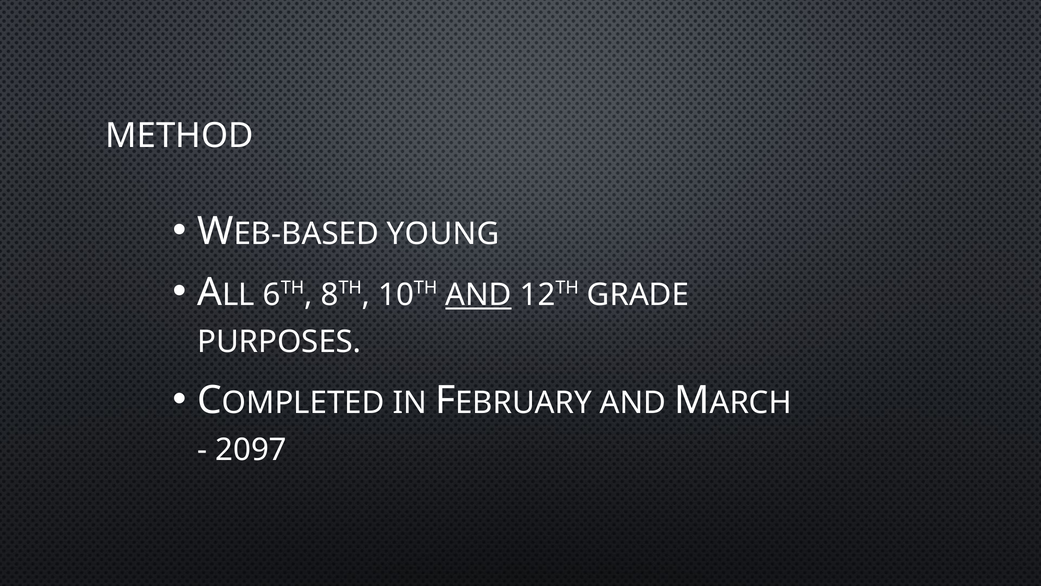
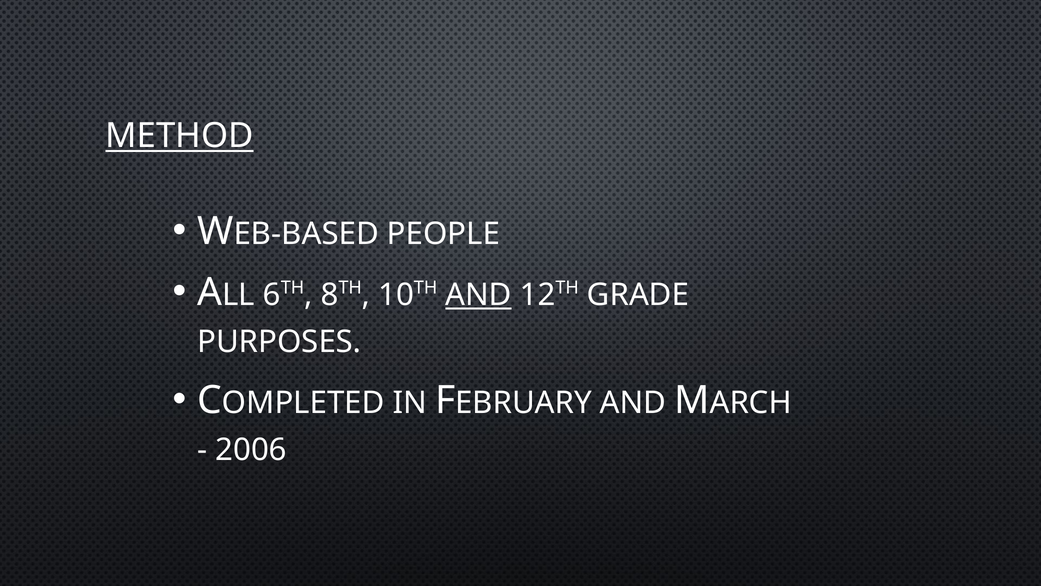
METHOD underline: none -> present (179, 136)
YOUNG: YOUNG -> PEOPLE (443, 234)
2097: 2097 -> 2006 (251, 450)
